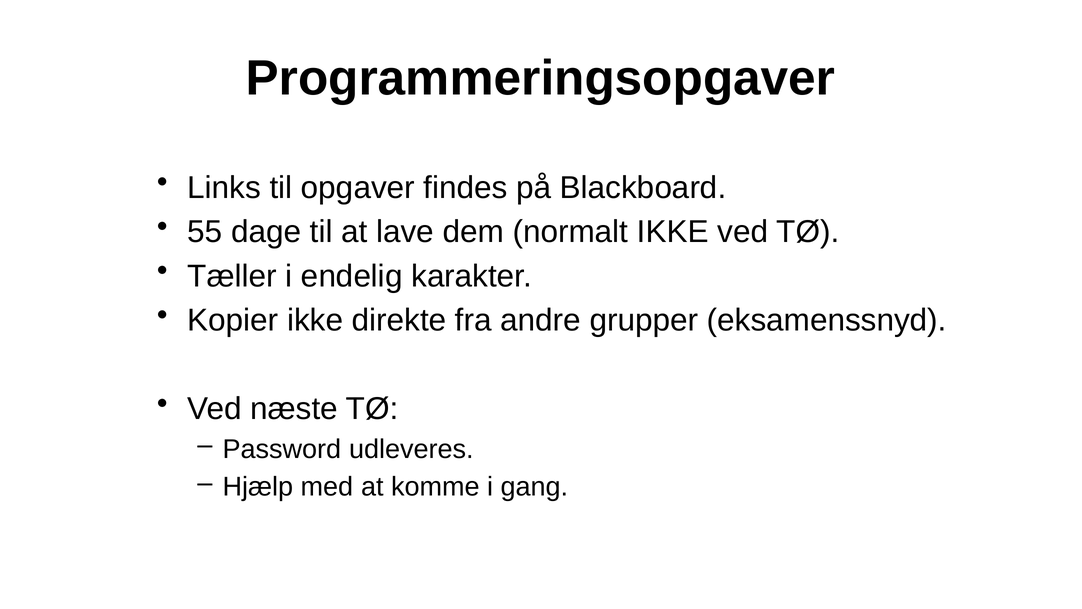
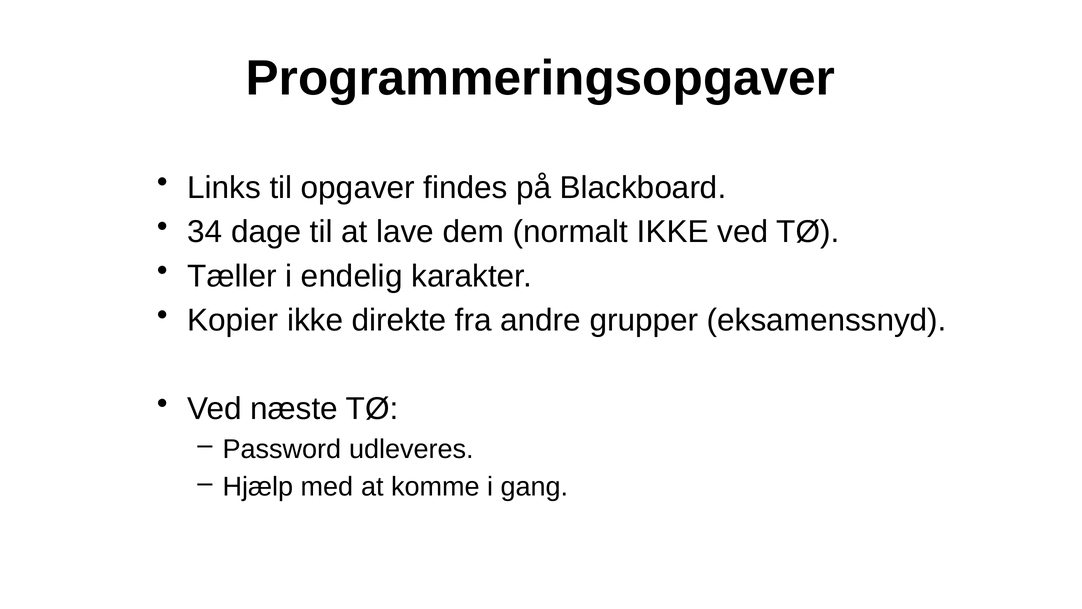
55: 55 -> 34 (205, 232)
